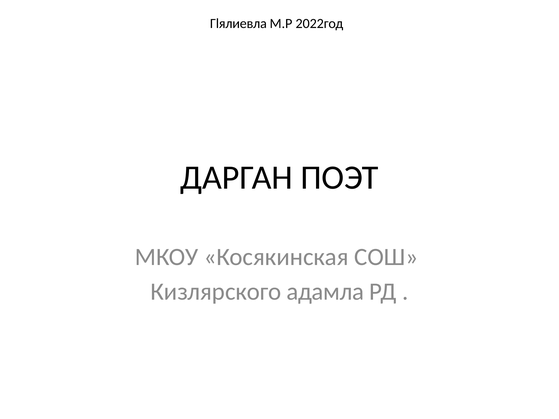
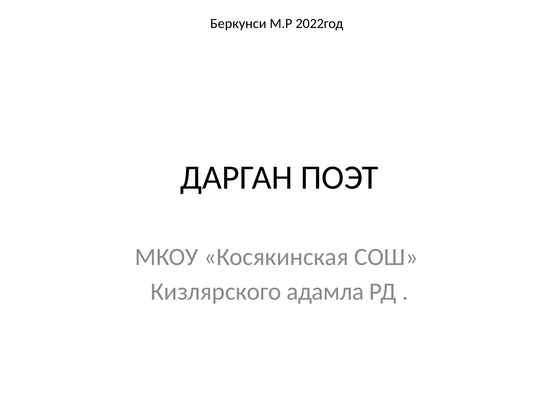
Гlялиевла: Гlялиевла -> Беркунси (238, 24)
